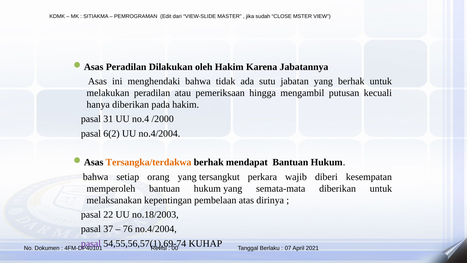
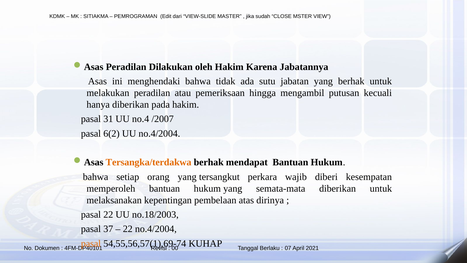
/2000: /2000 -> /2007 (163, 119)
76: 76 -> 22 (128, 229)
pasal colour: purple -> orange (91, 243)
